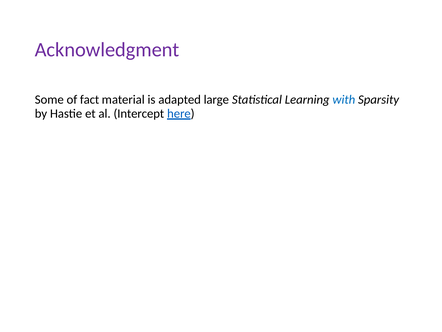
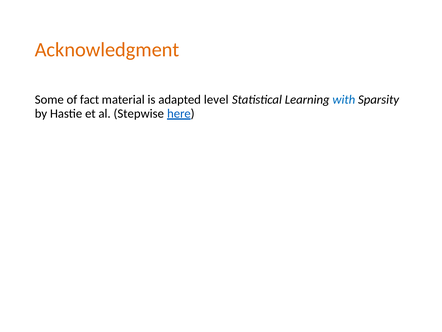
Acknowledgment colour: purple -> orange (107, 50)
large: large -> level (216, 99)
Intercept: Intercept -> Stepwise (139, 113)
